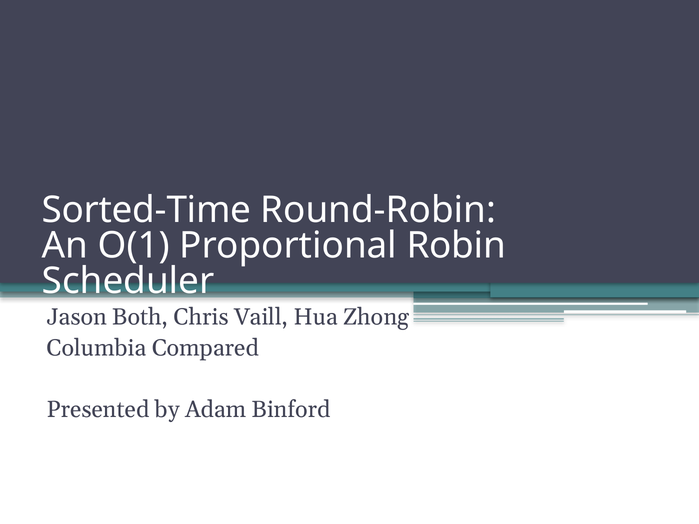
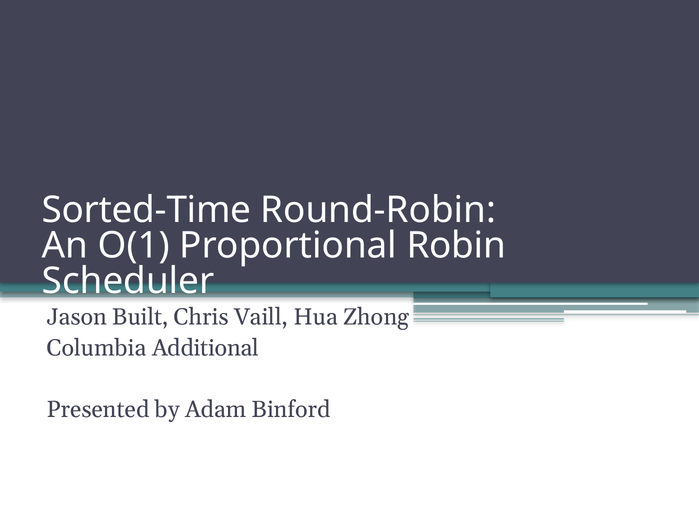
Both: Both -> Built (140, 317)
Compared: Compared -> Additional (206, 348)
